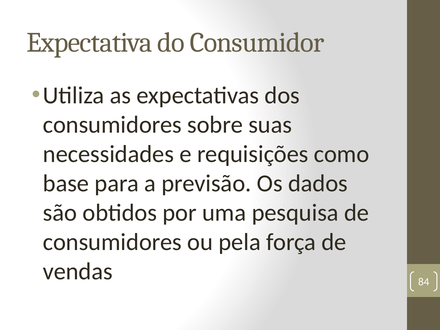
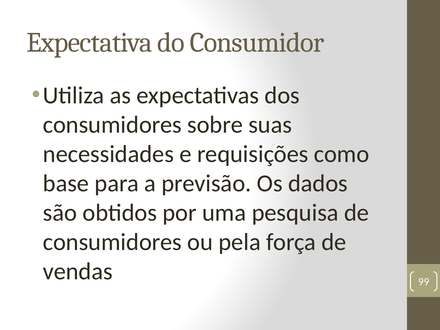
84: 84 -> 99 (424, 282)
